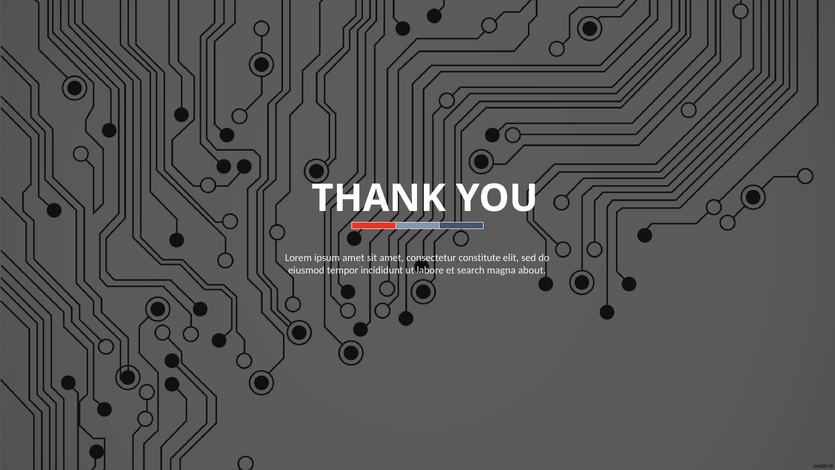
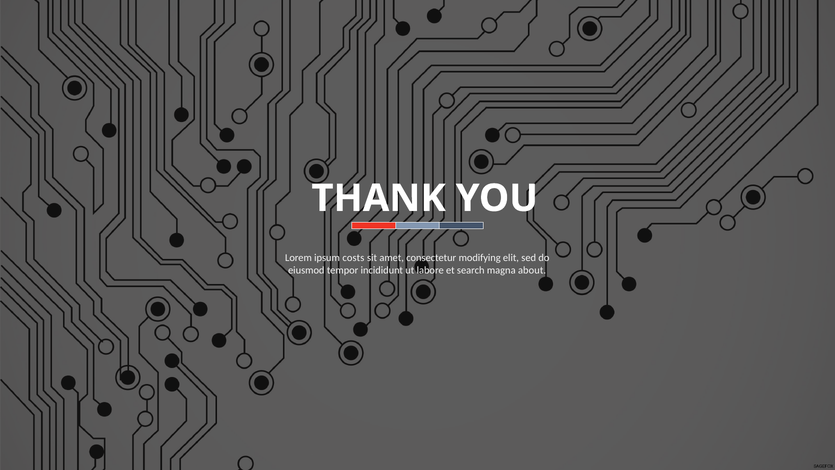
ipsum amet: amet -> costs (353, 258)
constitute: constitute -> modifying (480, 258)
